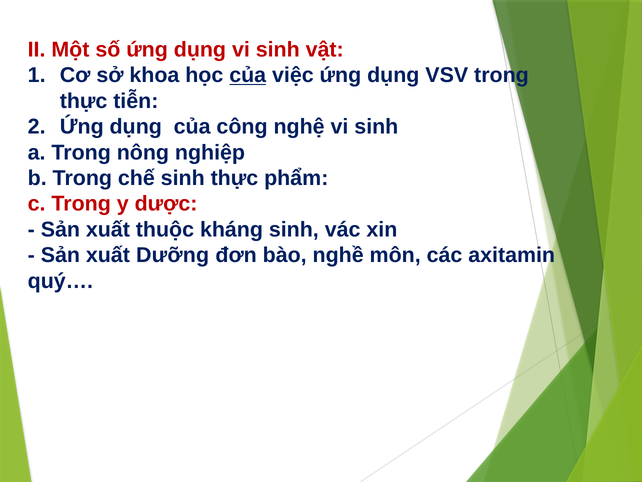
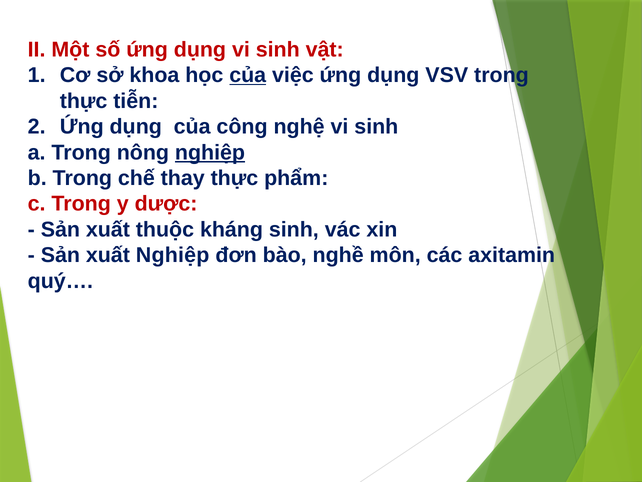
nghiệp underline: none -> present (210, 152)
chế sinh: sinh -> thay (183, 178)
xuất Dưỡng: Dưỡng -> Nghiệp (173, 255)
